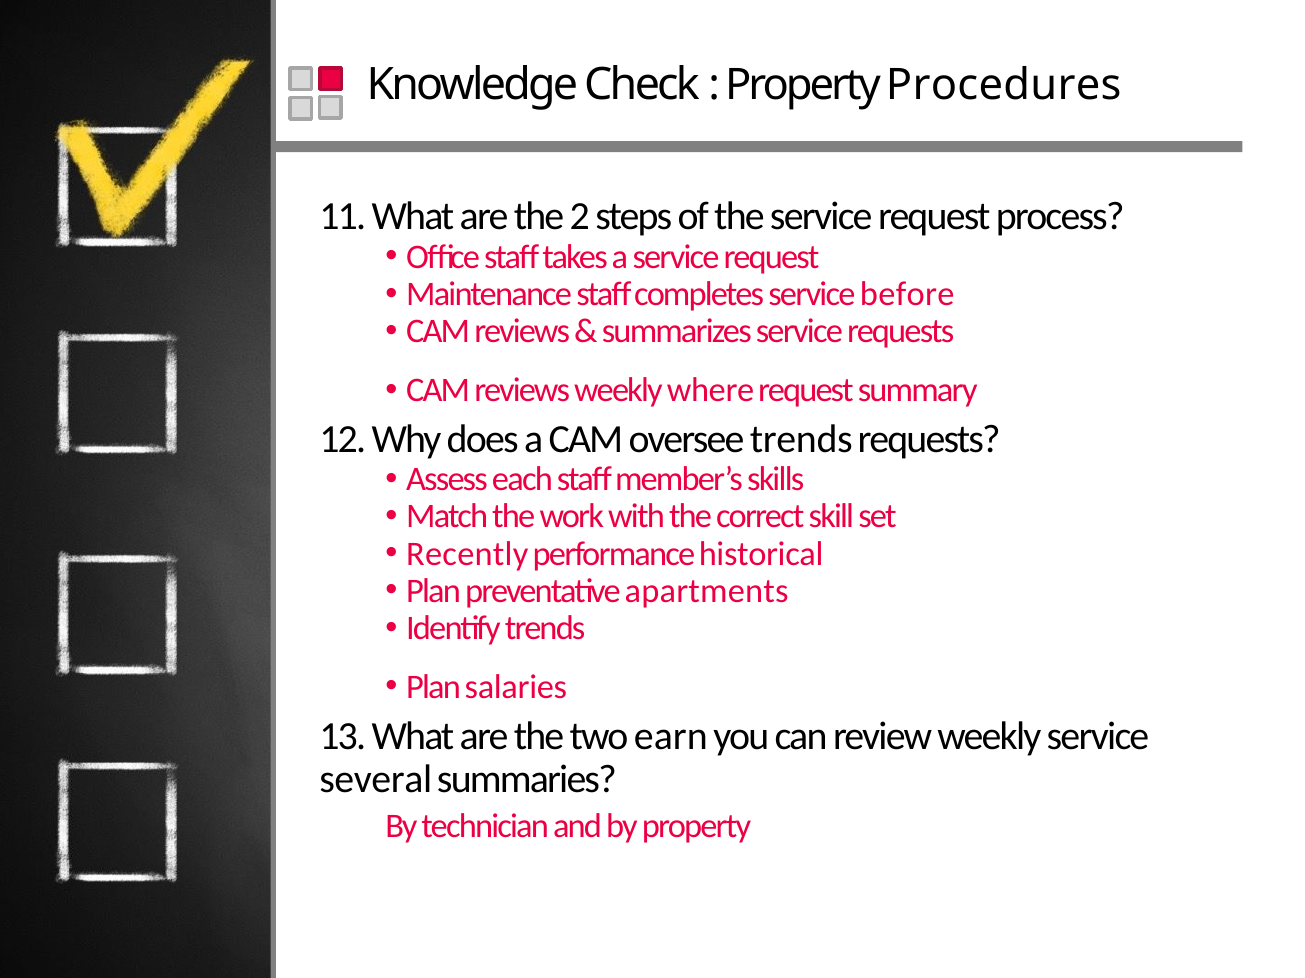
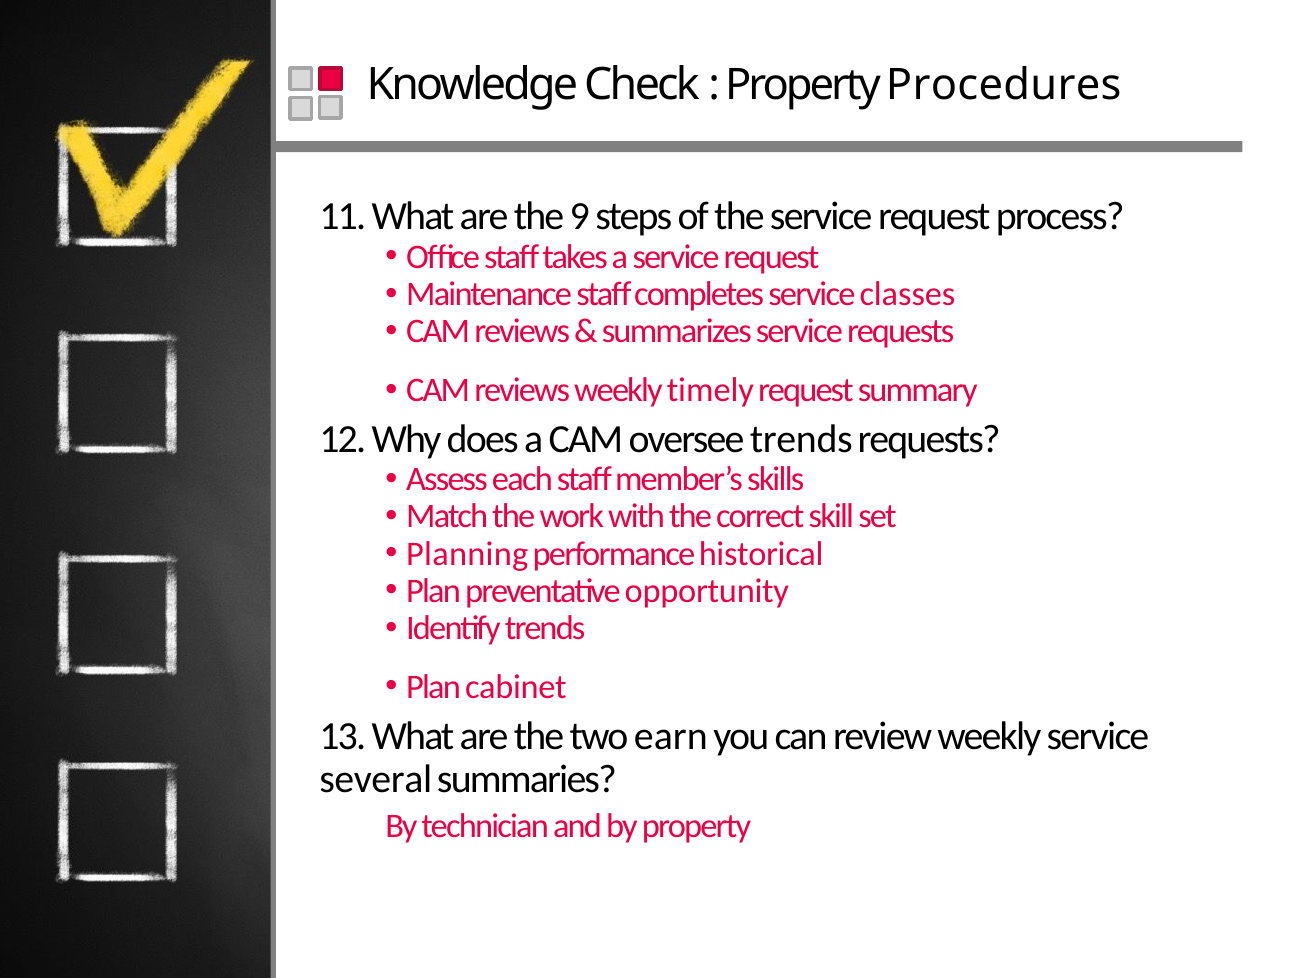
2: 2 -> 9 (580, 217)
before: before -> classes (907, 294)
where: where -> timely (710, 391)
Recently: Recently -> Planning (467, 554)
apartments: apartments -> opportunity (707, 591)
salaries: salaries -> cabinet (516, 688)
